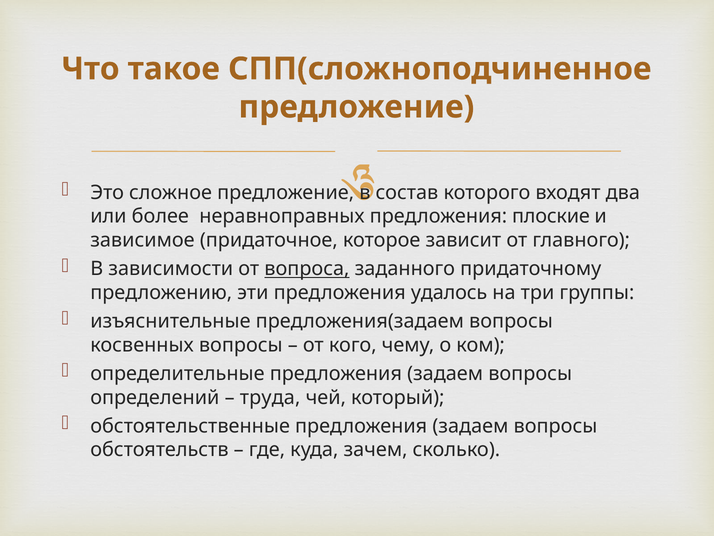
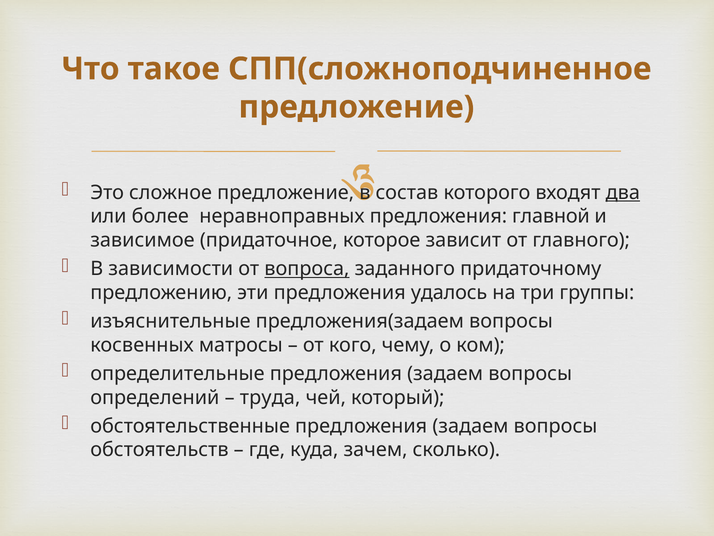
два underline: none -> present (623, 192)
плоские: плоские -> главной (551, 216)
косвенных вопросы: вопросы -> матросы (241, 345)
